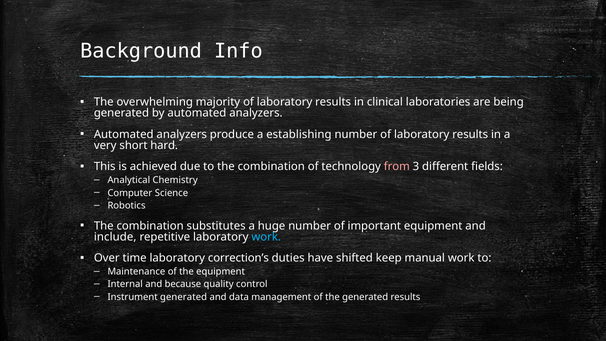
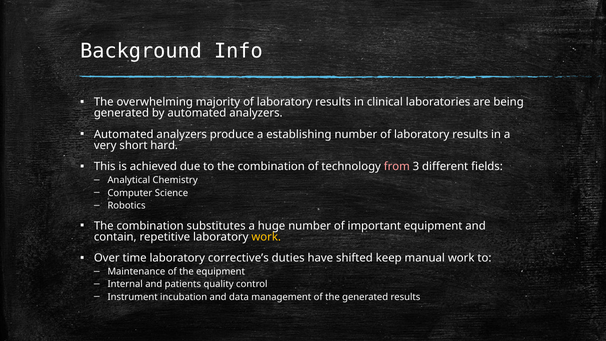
include: include -> contain (115, 237)
work colour: light blue -> yellow (266, 237)
correction’s: correction’s -> corrective’s (238, 258)
because: because -> patients (183, 284)
Instrument generated: generated -> incubation (184, 297)
